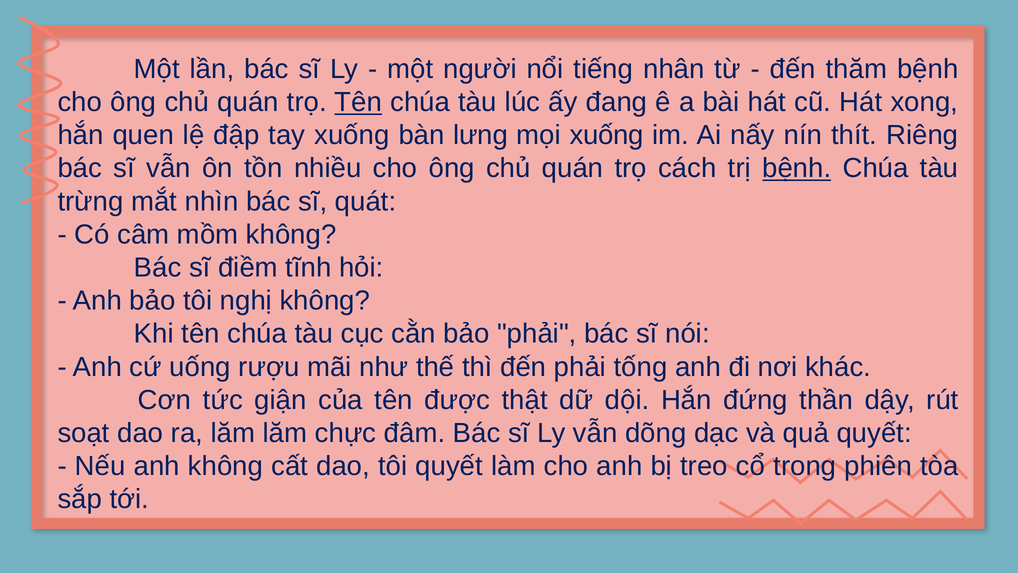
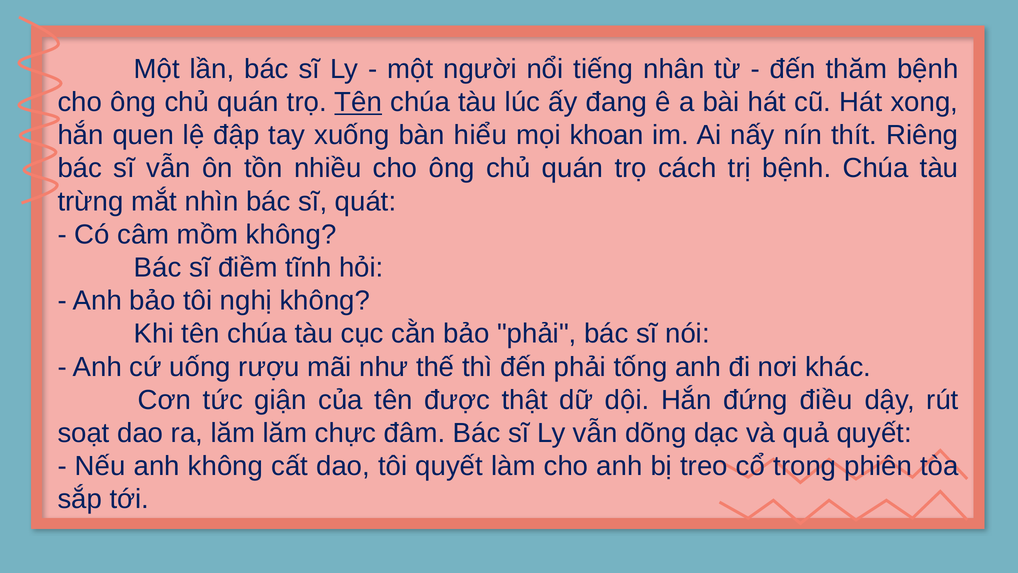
lưng: lưng -> hiểu (480, 135)
mọi xuống: xuống -> khoan (607, 135)
bệnh underline: present -> none (797, 168)
thần: thần -> điều (826, 400)
